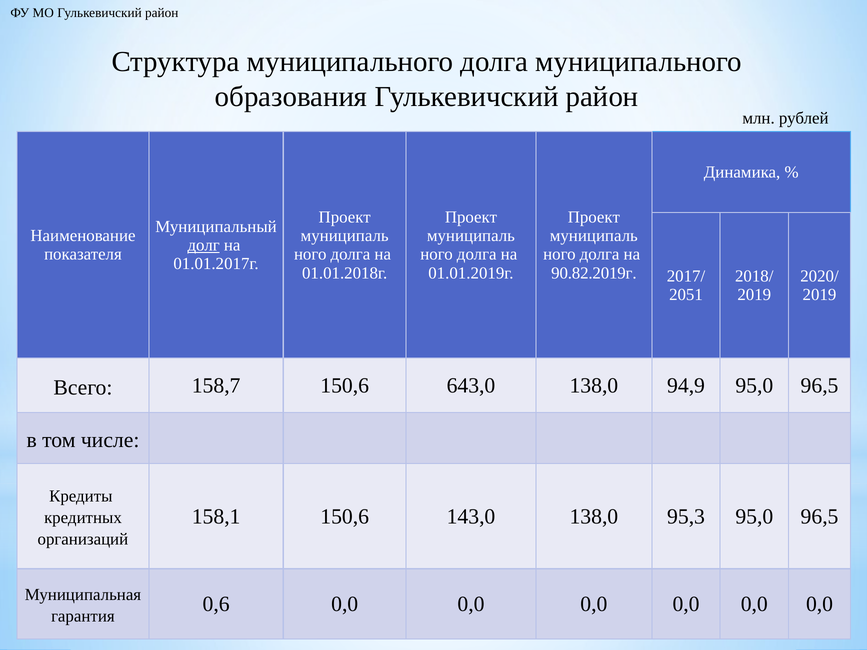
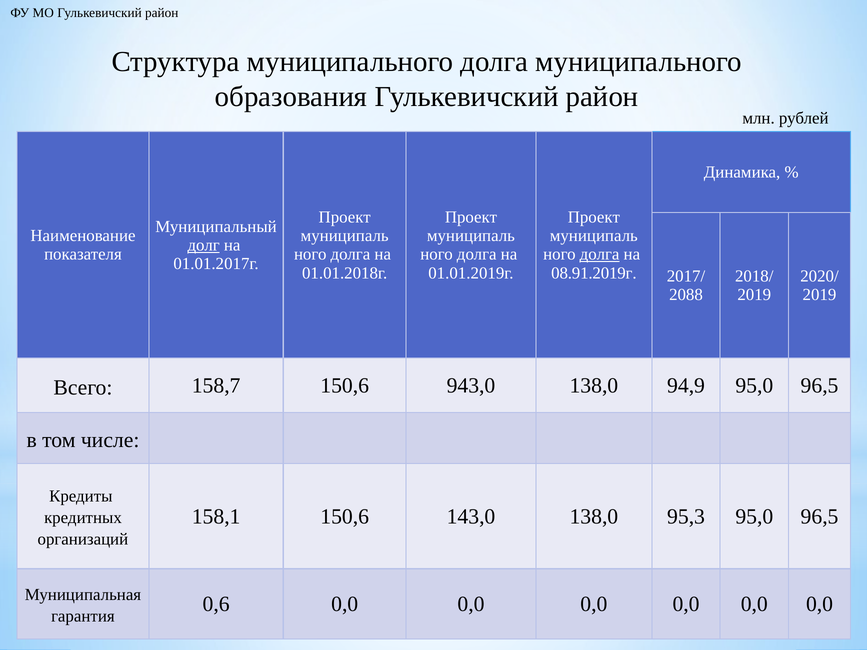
долга underline: none -> present (600, 255)
90.82.2019г: 90.82.2019г -> 08.91.2019г (594, 273)
2051: 2051 -> 2088 (686, 295)
643,0: 643,0 -> 943,0 (471, 386)
